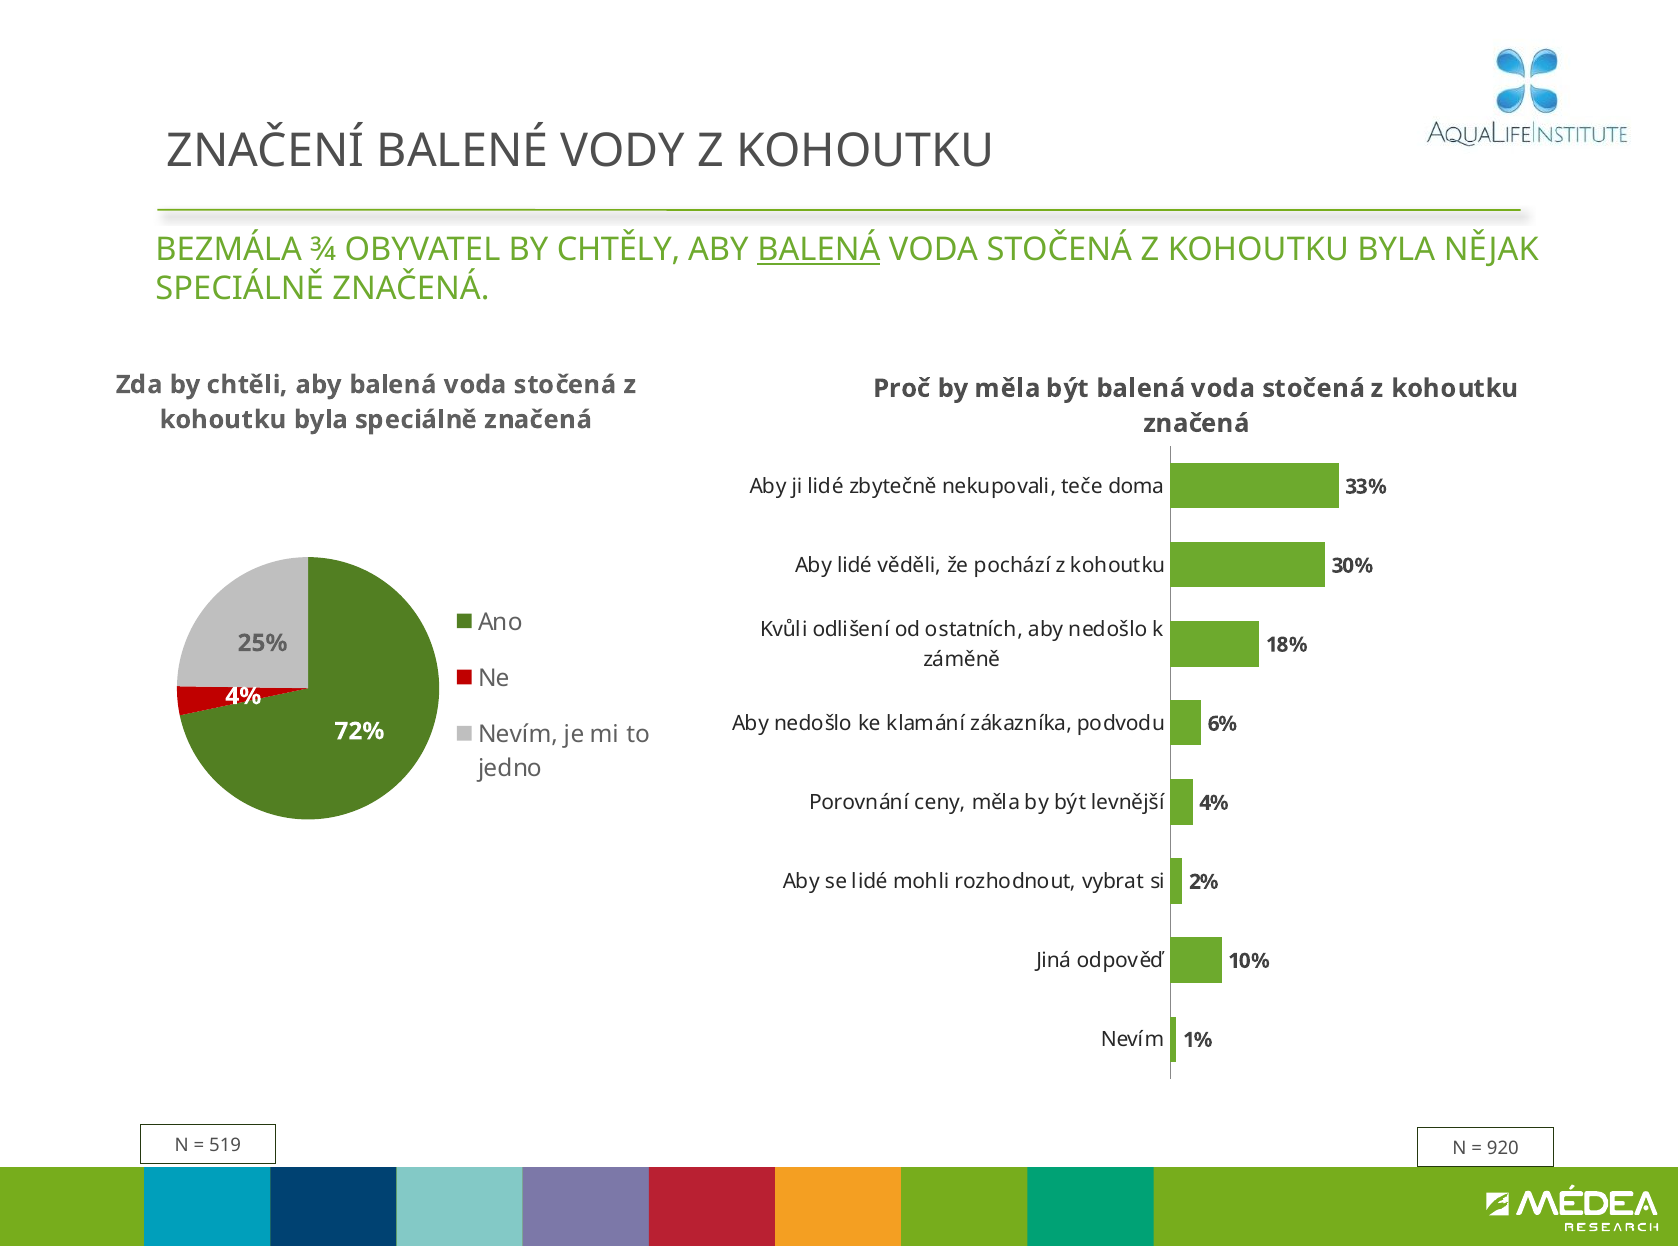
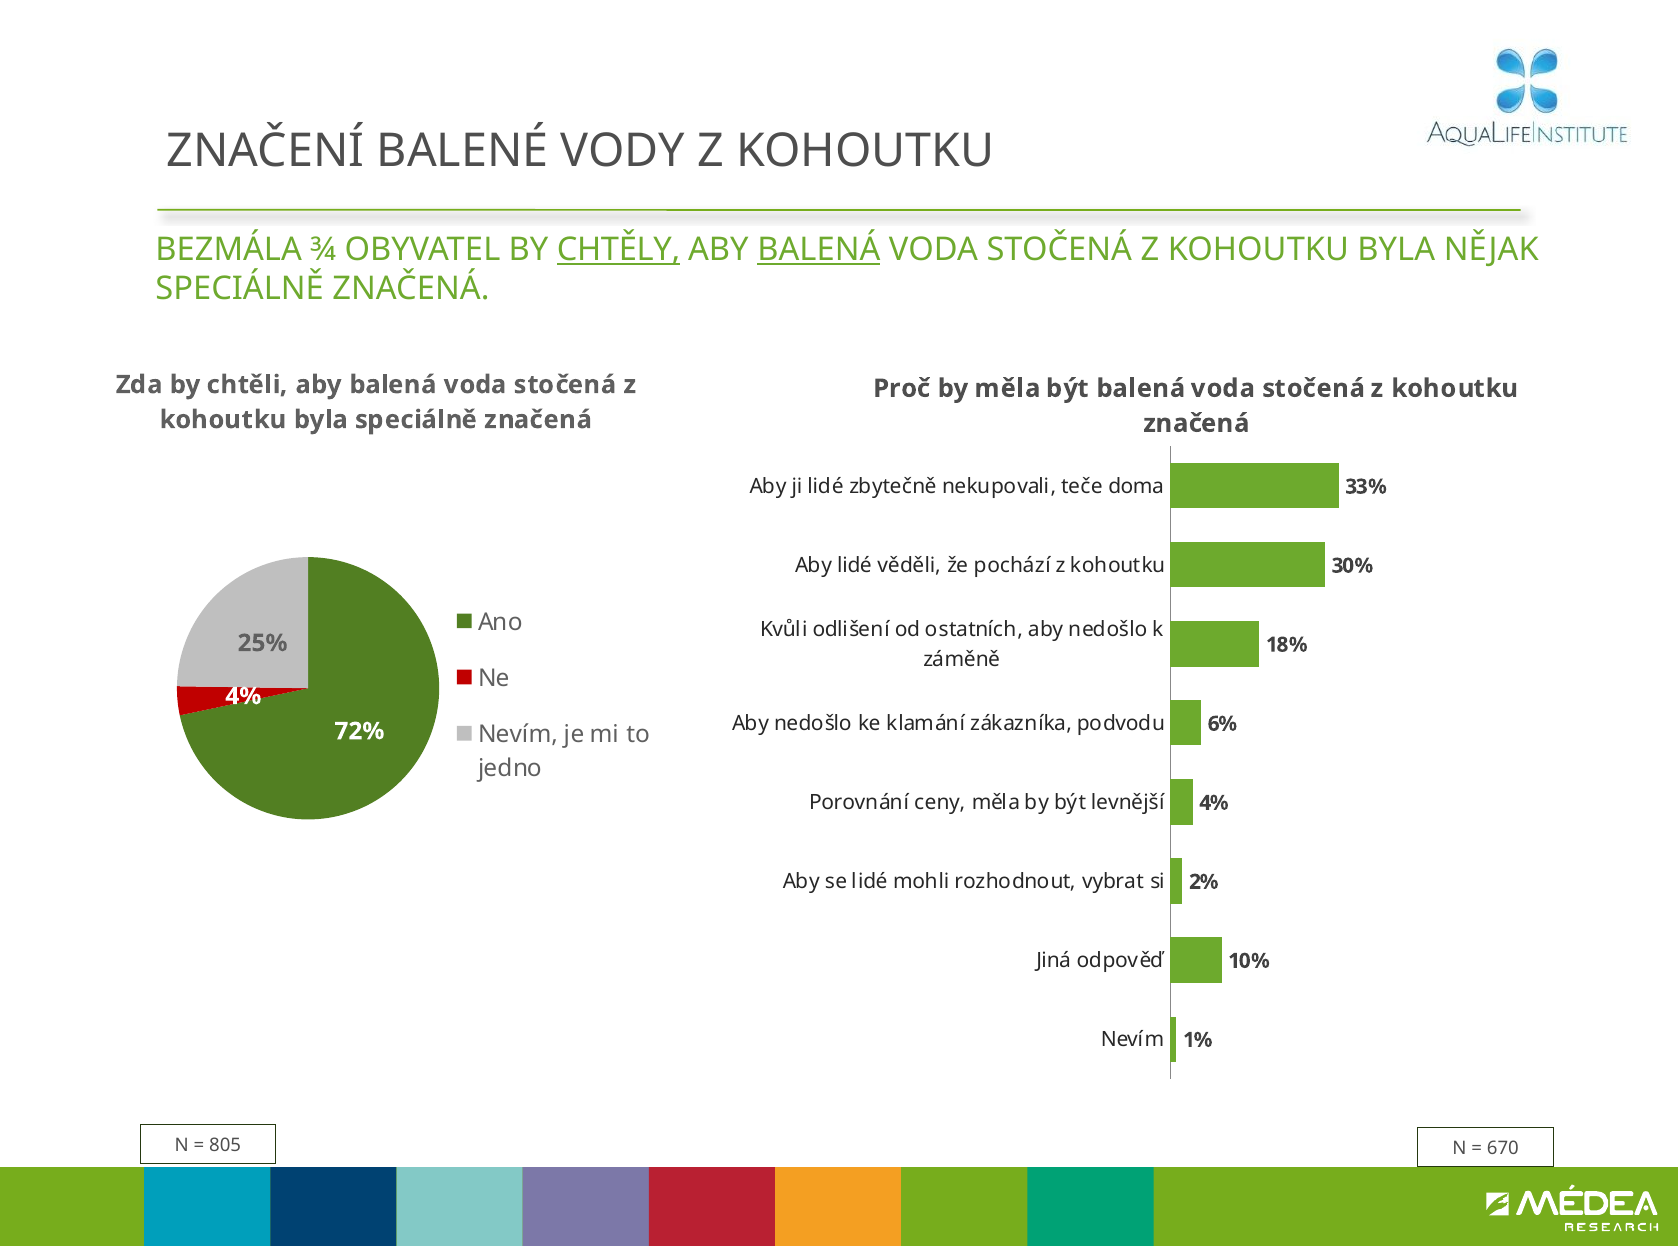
CHTĚLY underline: none -> present (619, 250)
519: 519 -> 805 (225, 1145)
920: 920 -> 670 (1503, 1148)
